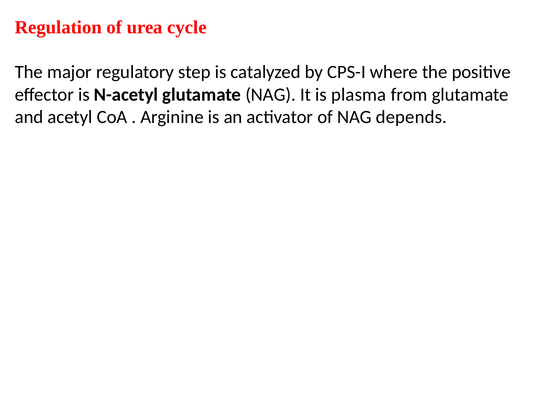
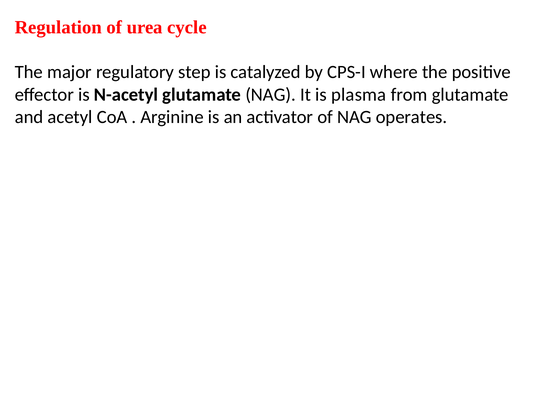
depends: depends -> operates (412, 117)
